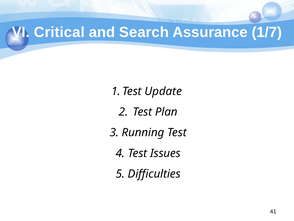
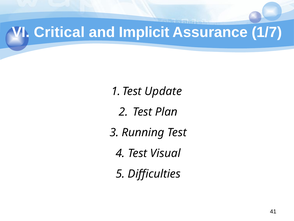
Search: Search -> Implicit (144, 32)
Issues: Issues -> Visual (165, 153)
